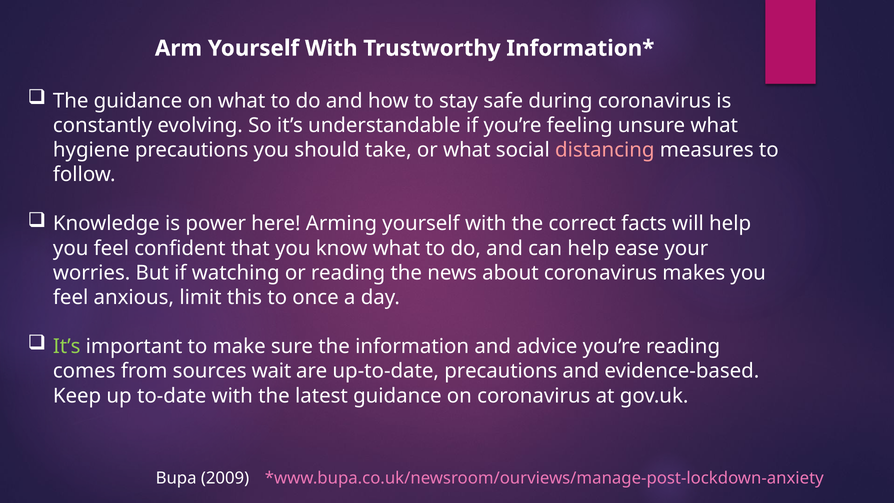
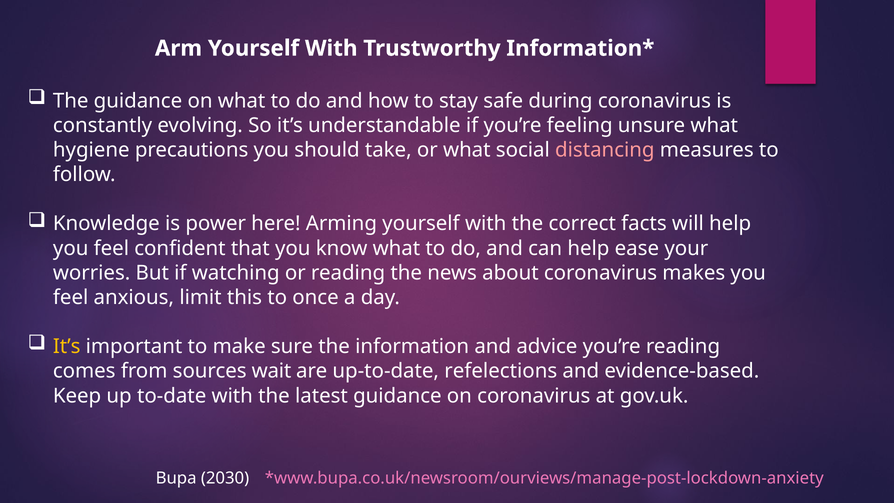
It’s colour: light green -> yellow (67, 346)
up-to-date precautions: precautions -> refelections (501, 371)
2009: 2009 -> 2030 (225, 478)
